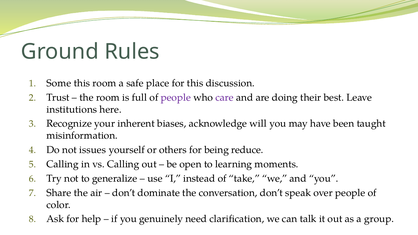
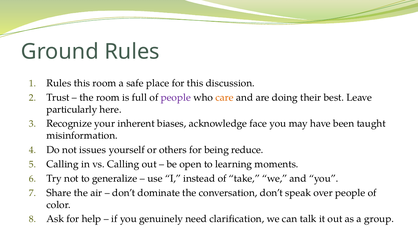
Some: Some -> Rules (59, 83)
care colour: purple -> orange (225, 97)
institutions: institutions -> particularly (72, 109)
will: will -> face (258, 124)
